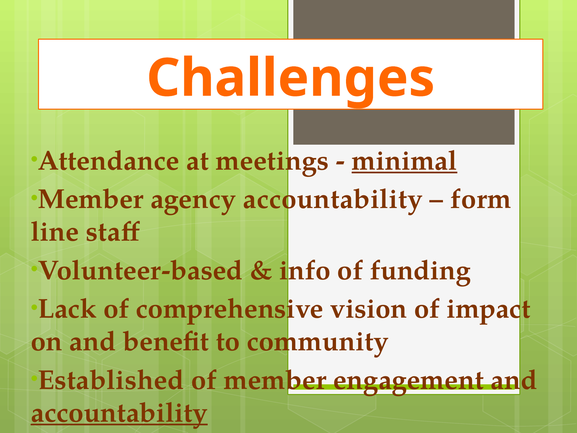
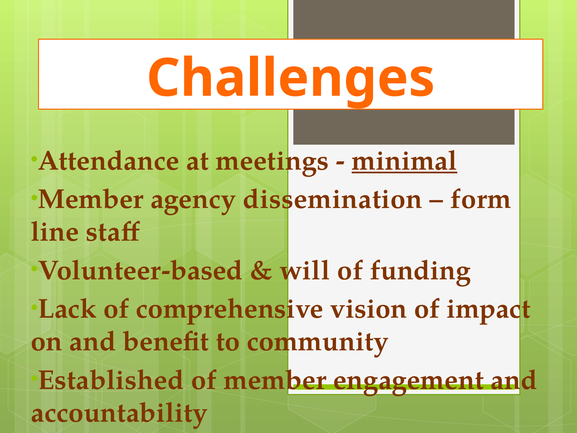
agency accountability: accountability -> dissemination (333, 199)
info: info -> will (305, 270)
accountability underline: present -> none (119, 413)
